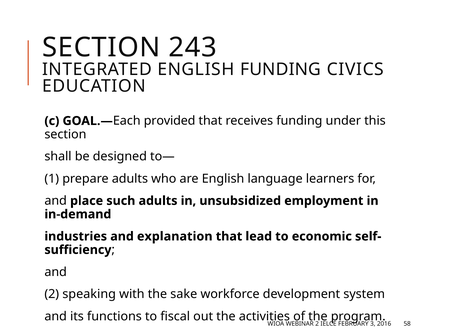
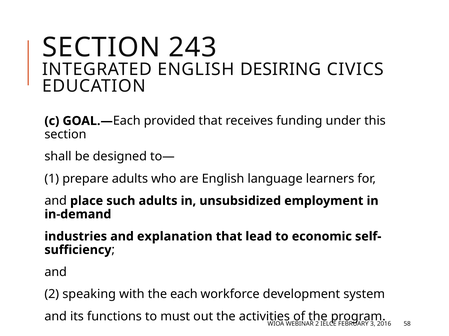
ENGLISH FUNDING: FUNDING -> DESIRING (281, 70)
the sake: sake -> each (184, 295)
fiscal: fiscal -> must (175, 317)
